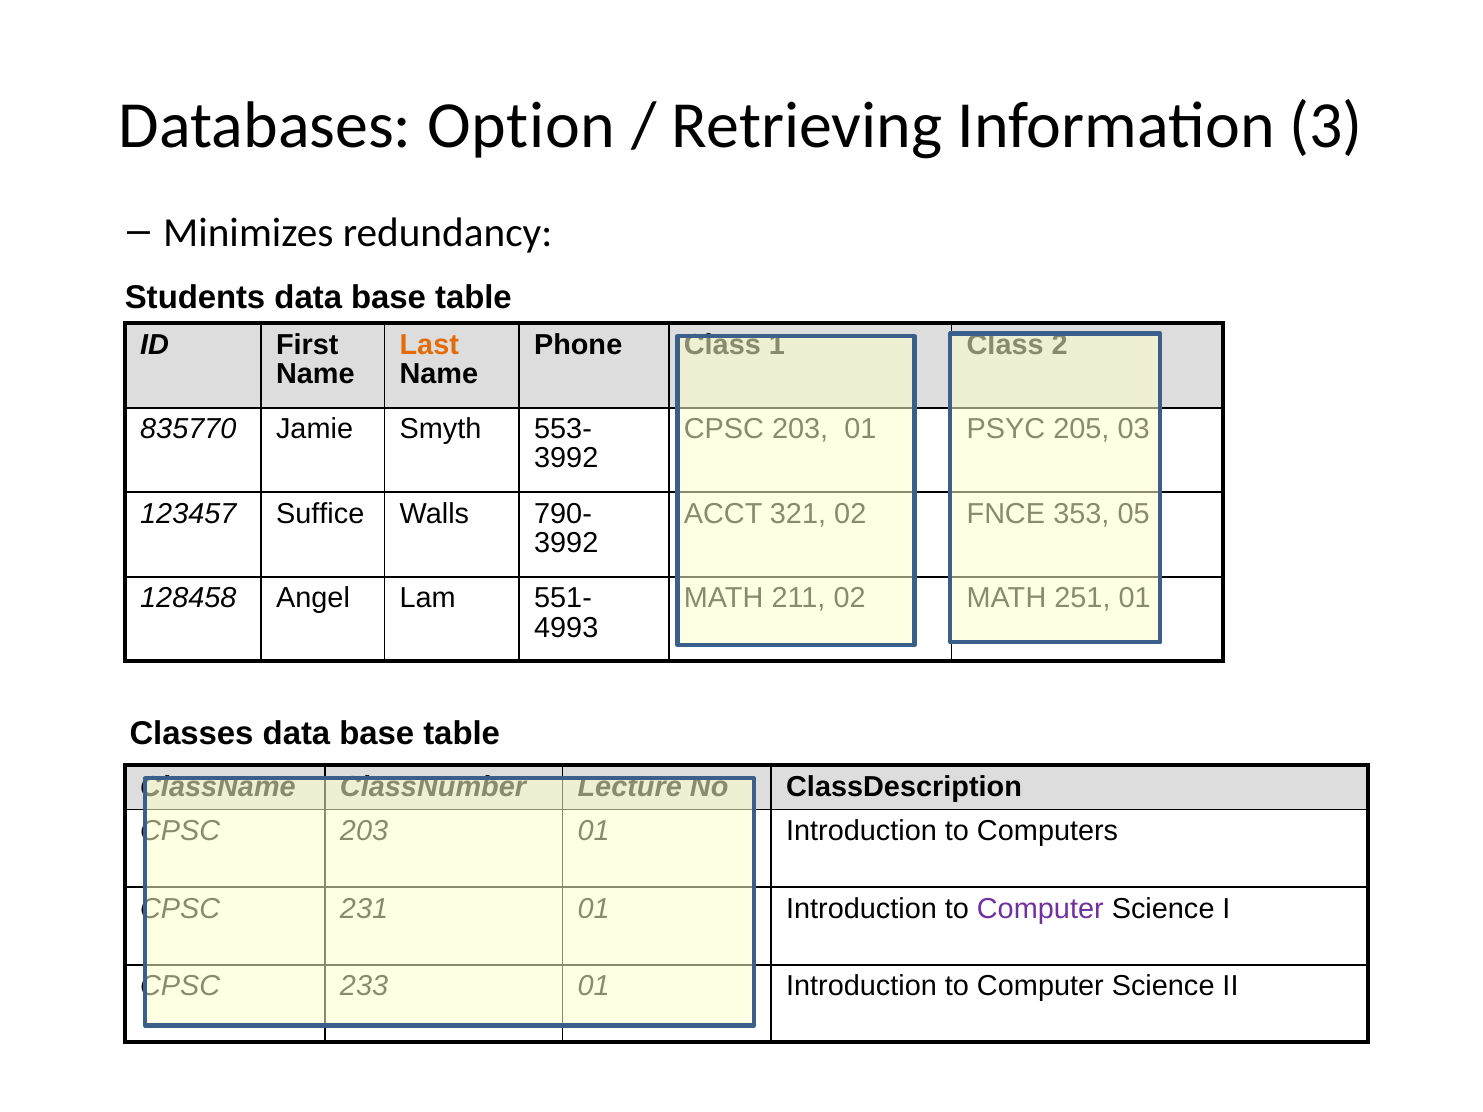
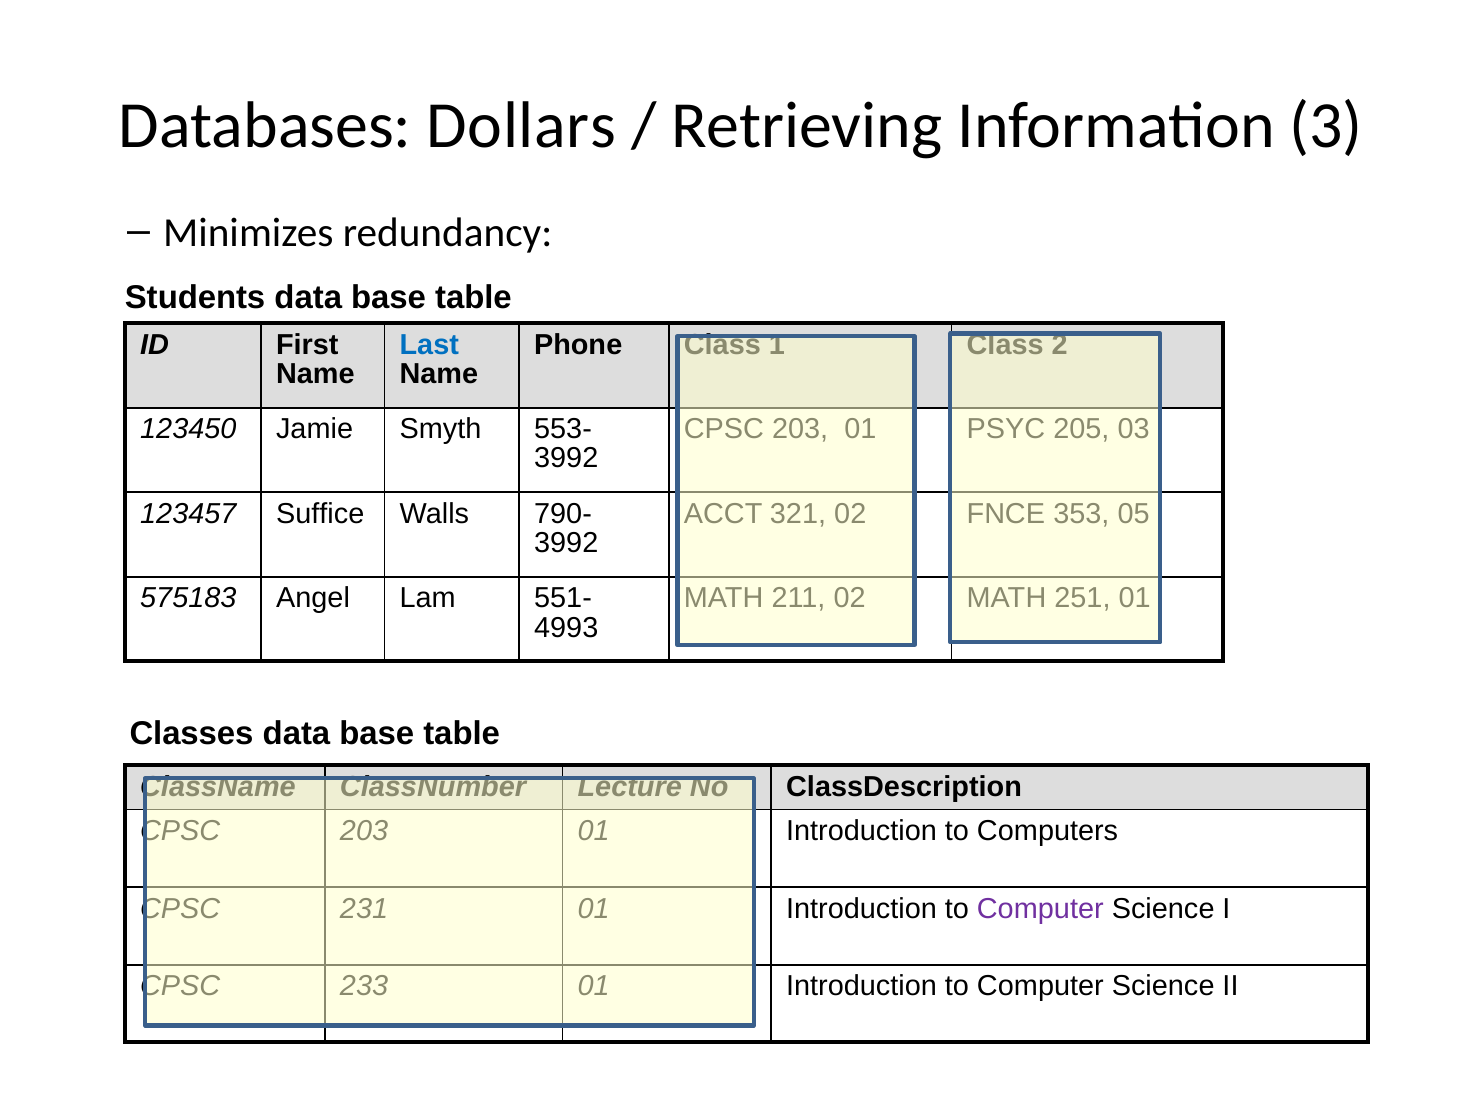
Option: Option -> Dollars (521, 126)
Last colour: orange -> blue (429, 345)
835770: 835770 -> 123450 (188, 429)
128458: 128458 -> 575183 (188, 598)
